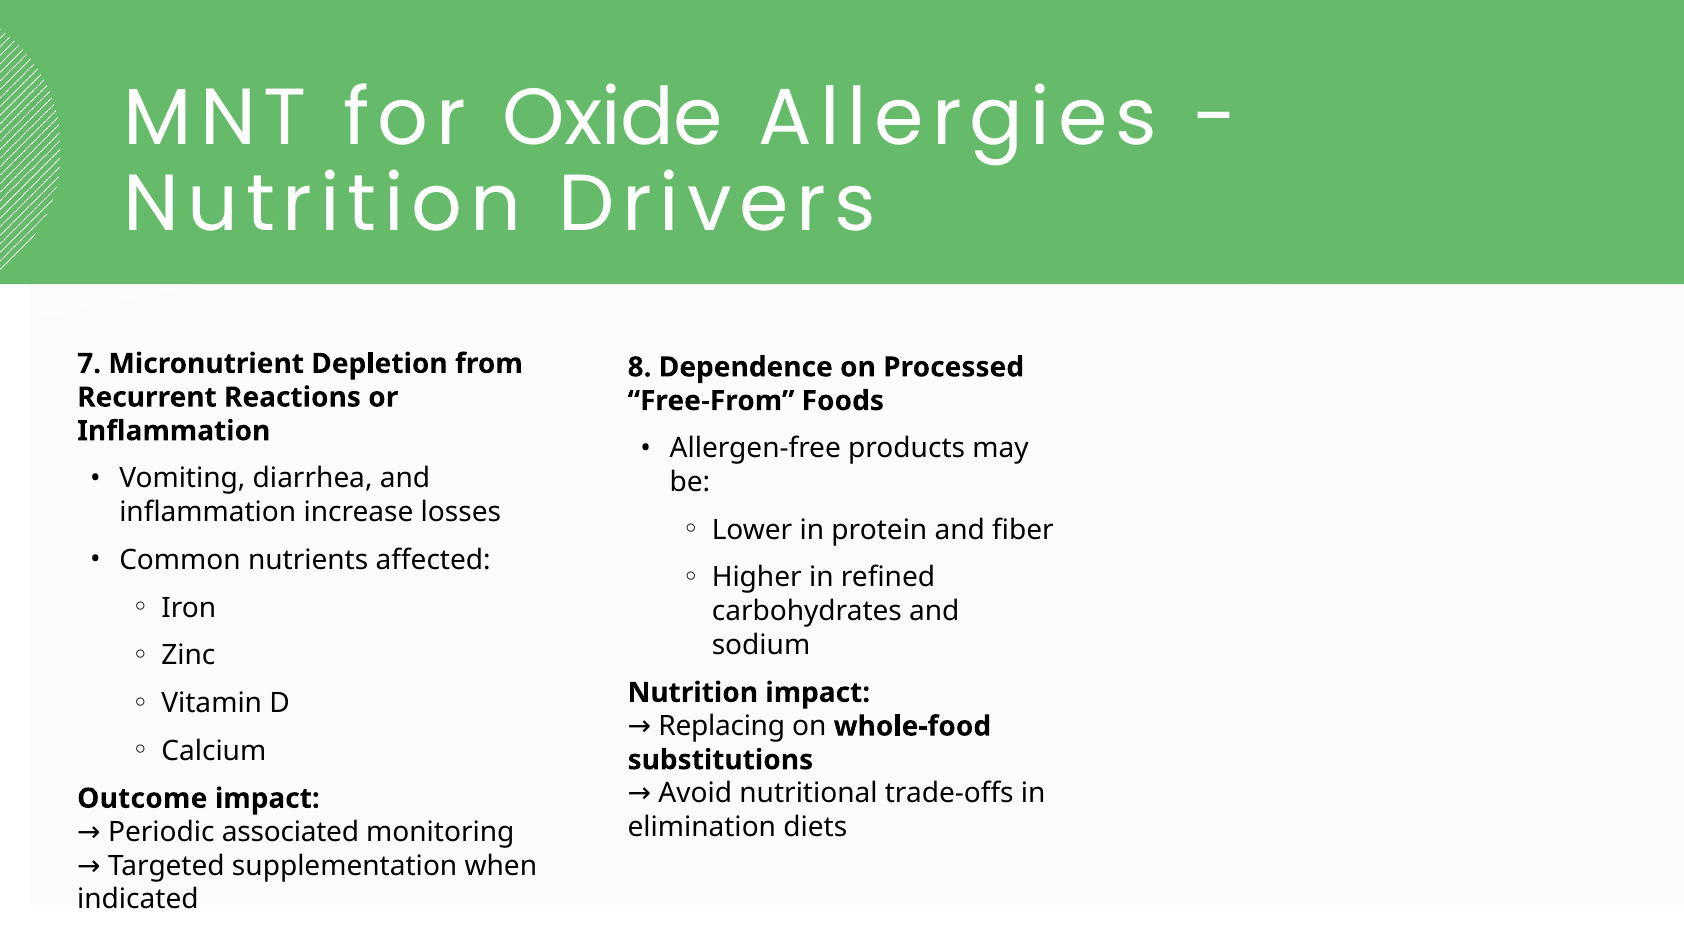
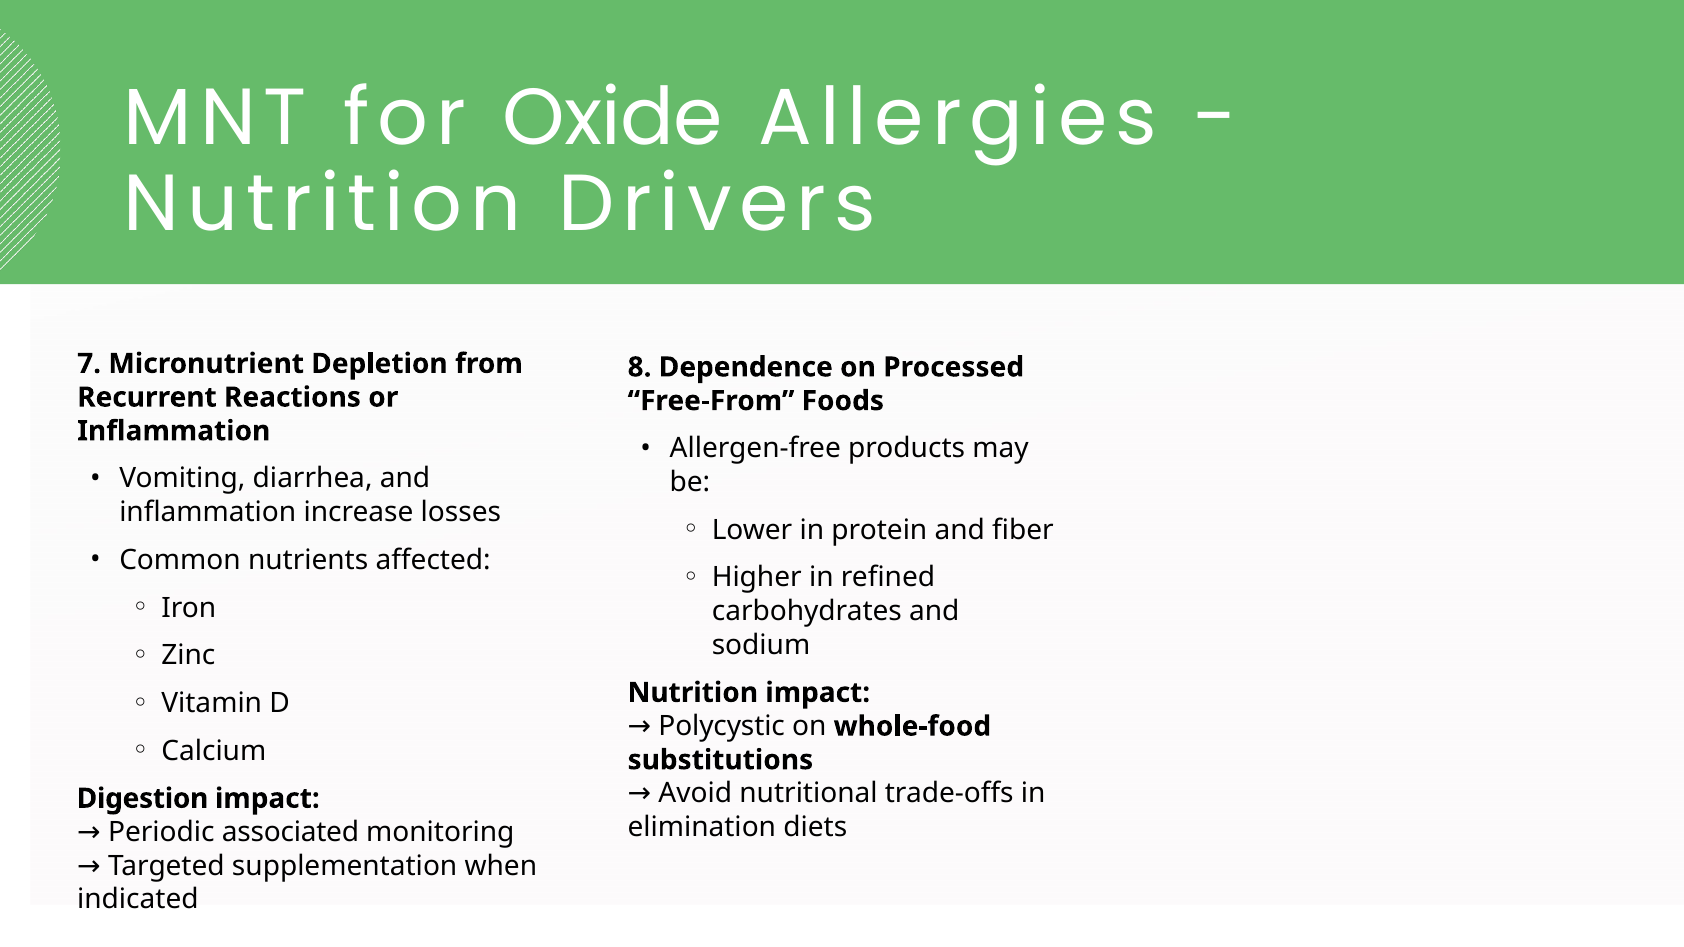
Replacing: Replacing -> Polycystic (722, 727)
Outcome: Outcome -> Digestion (143, 799)
